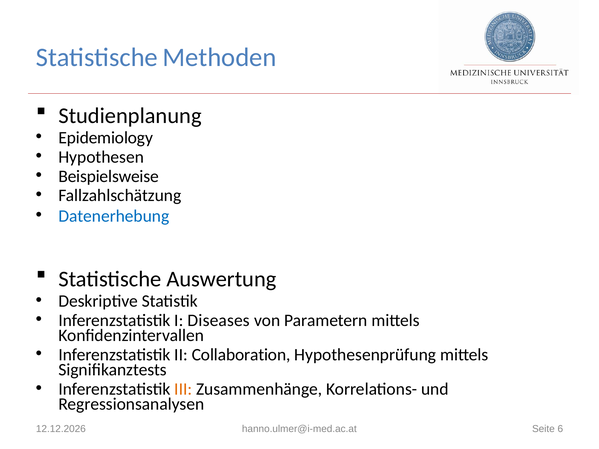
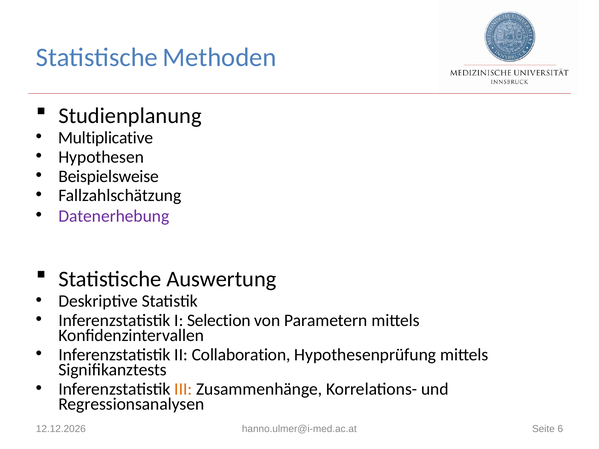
Epidemiology: Epidemiology -> Multiplicative (106, 138)
Datenerhebung colour: blue -> purple (114, 216)
Diseases: Diseases -> Selection (219, 320)
